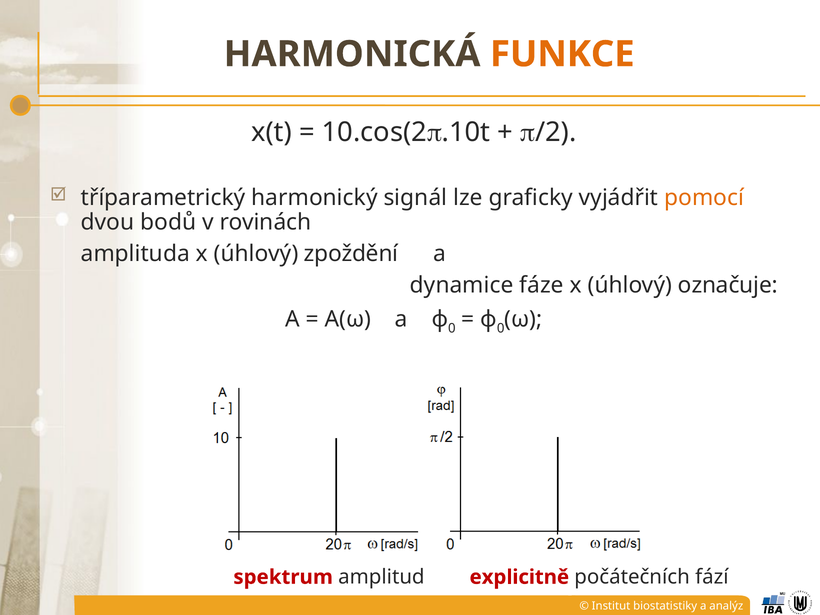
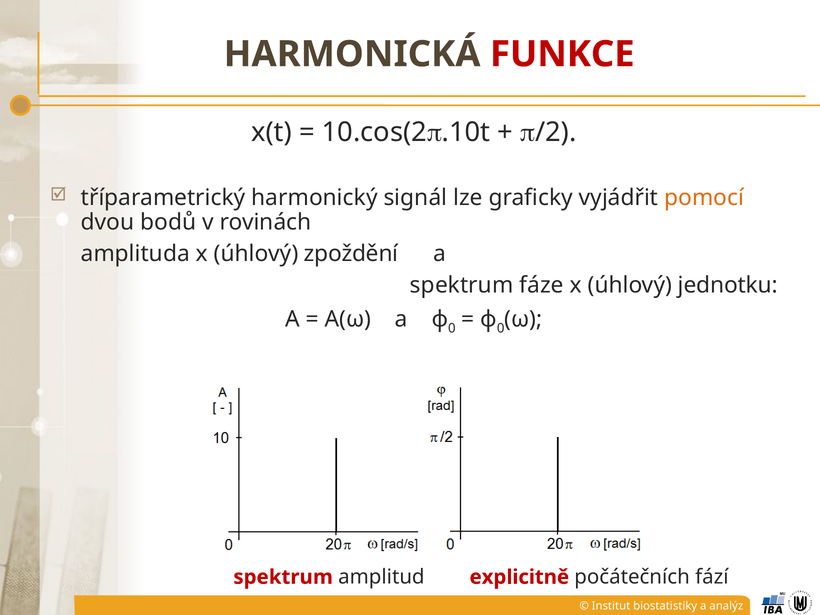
FUNKCE colour: orange -> red (562, 54)
dynamice: dynamice -> spektrum (462, 285)
označuje: označuje -> jednotku (728, 285)
